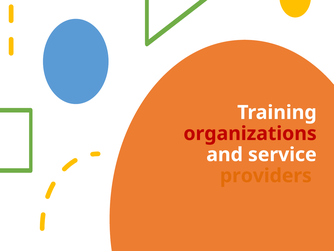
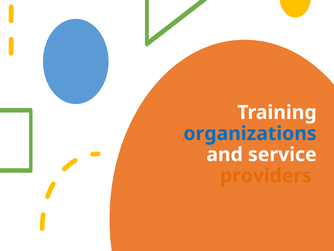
organizations colour: red -> blue (250, 133)
